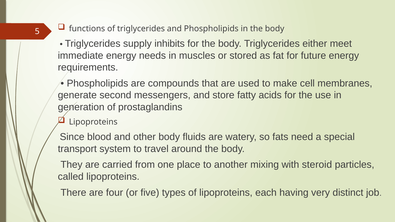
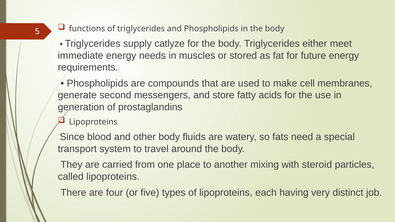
inhibits: inhibits -> catlyze (170, 44)
